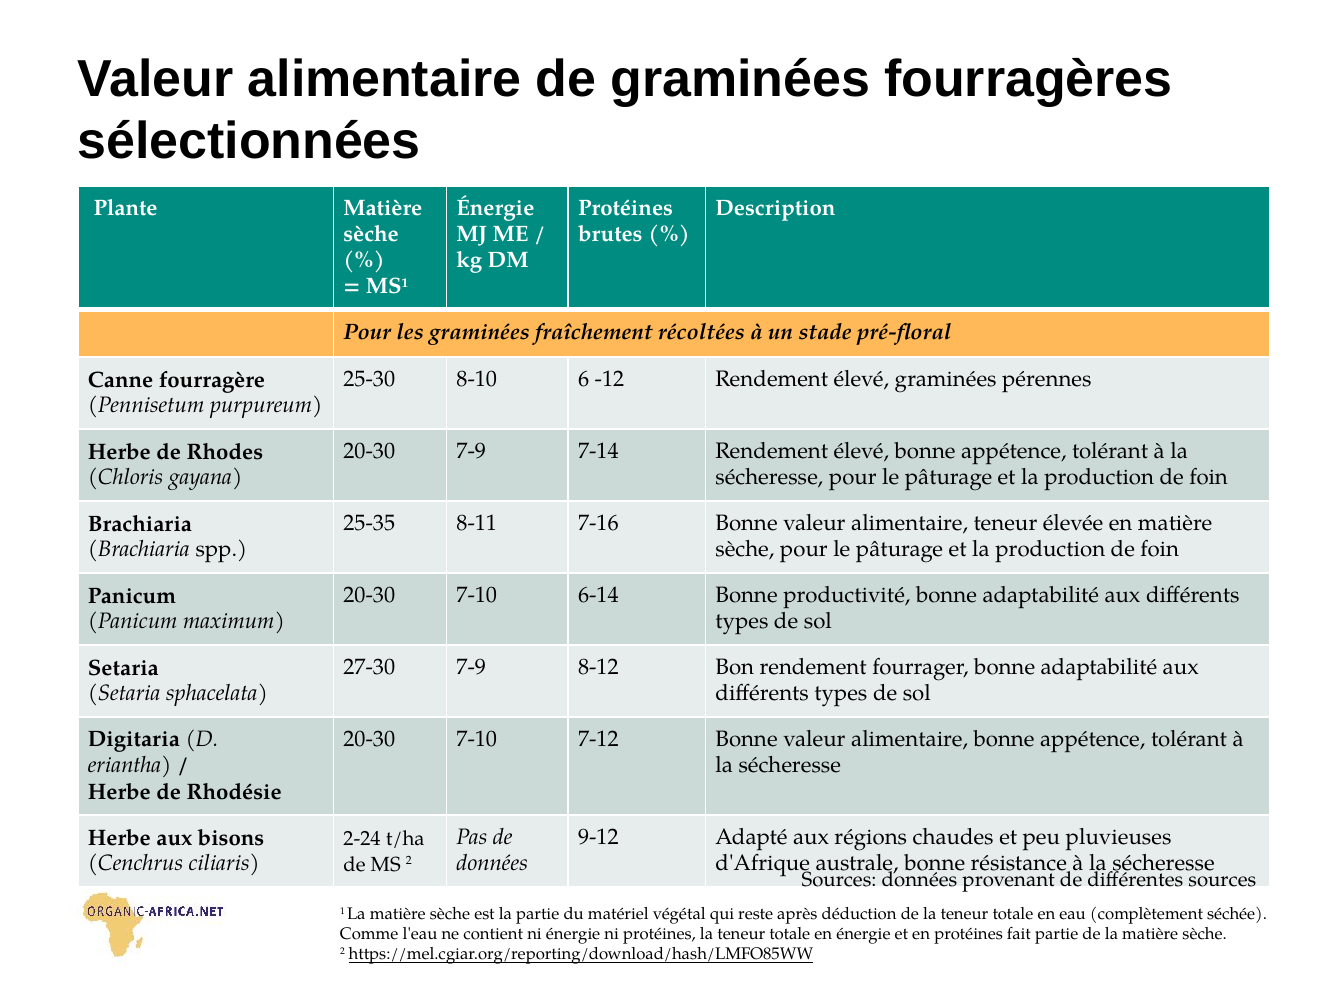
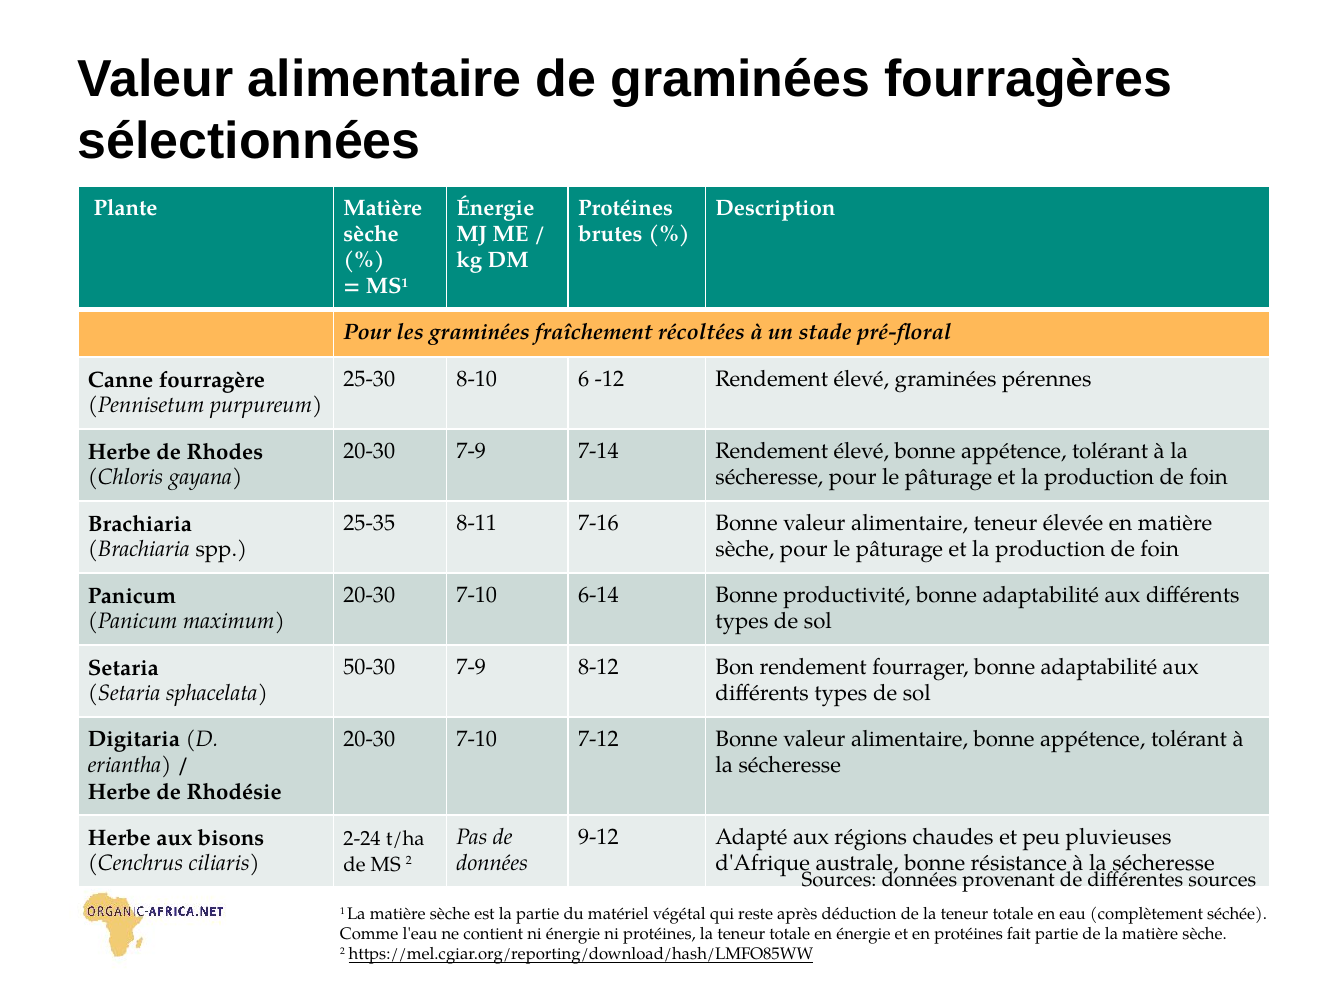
27-30: 27-30 -> 50-30 (369, 667)
